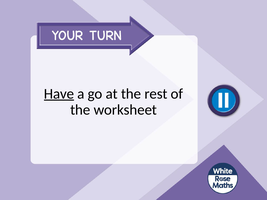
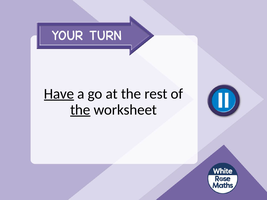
the underline: none -> present (80, 110)
